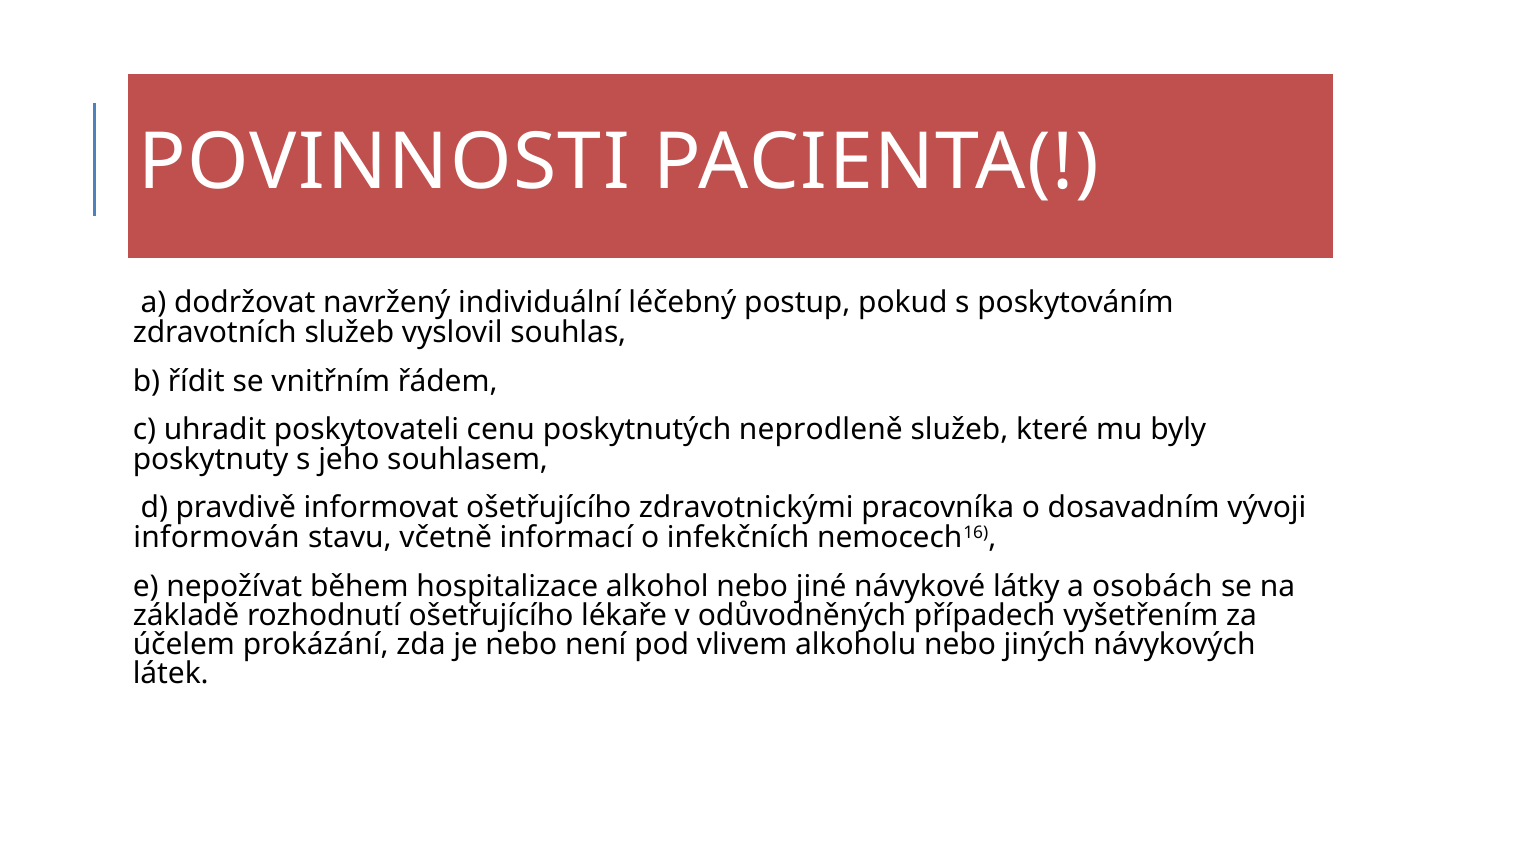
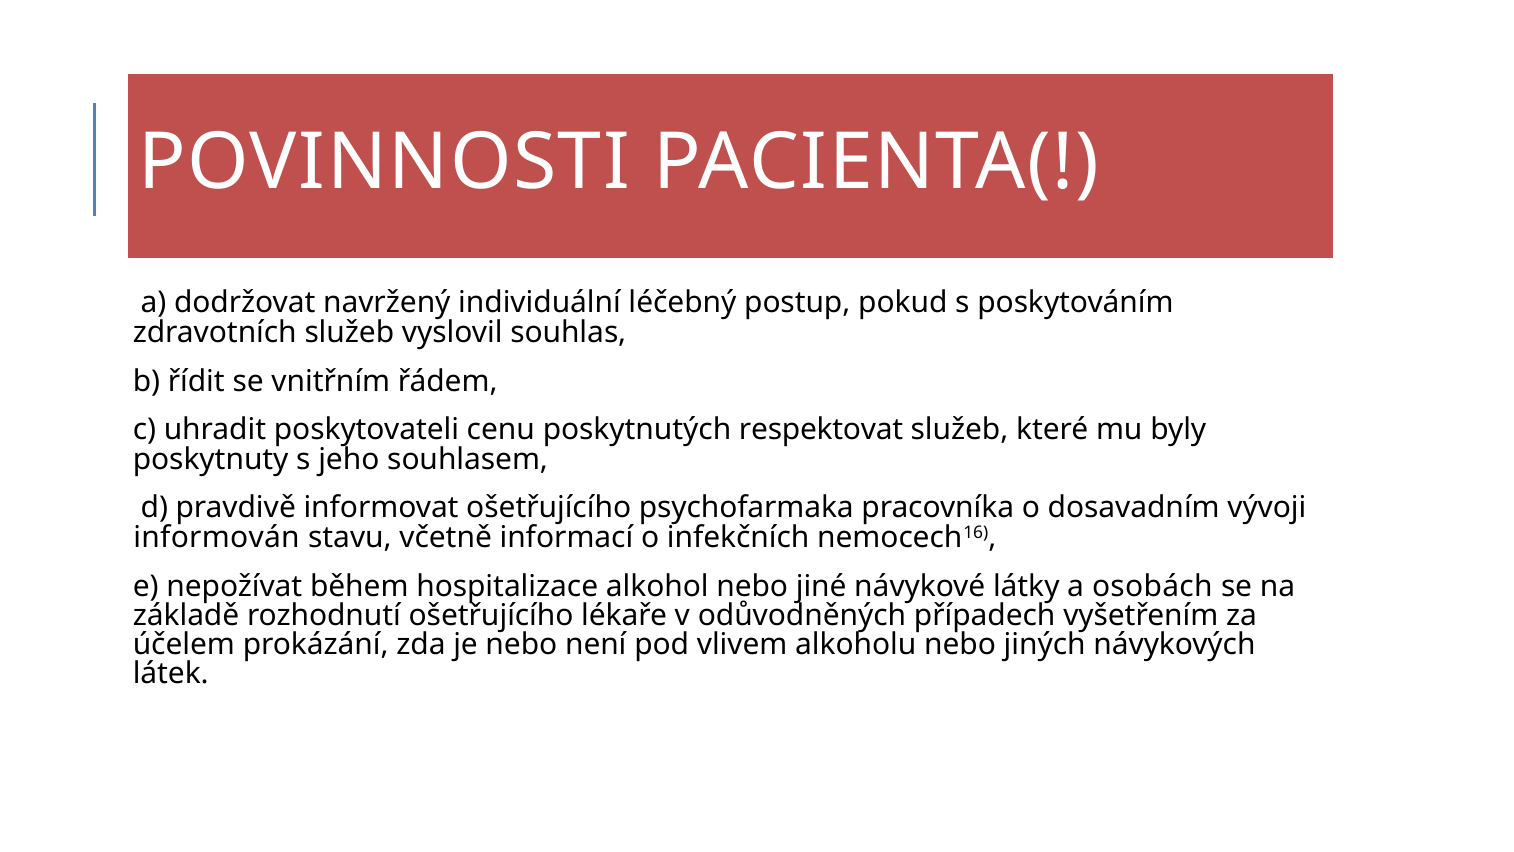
neprodleně: neprodleně -> respektovat (821, 430)
zdravotnickými: zdravotnickými -> psychofarmaka (746, 508)
